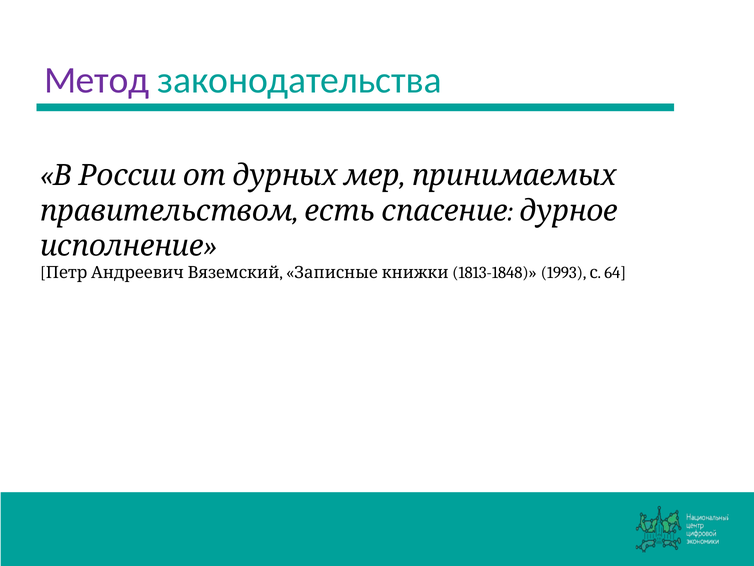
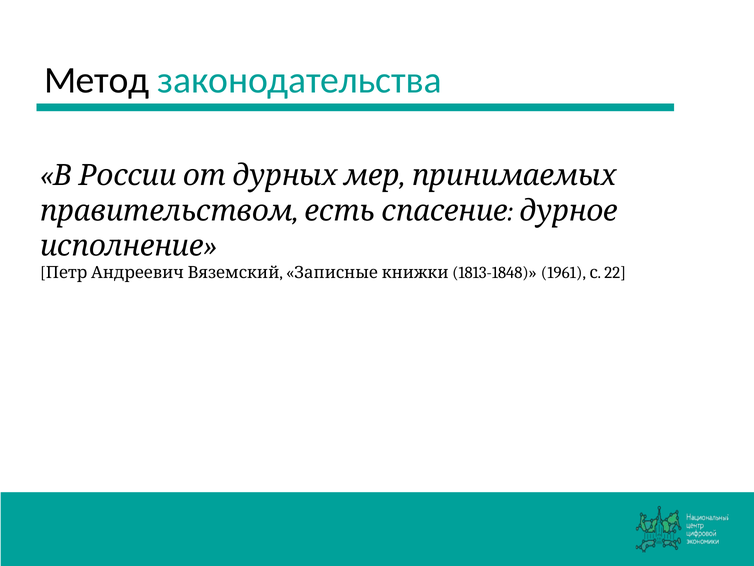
Метод colour: purple -> black (97, 80)
1993: 1993 -> 1961 (563, 273)
64: 64 -> 22 (615, 273)
